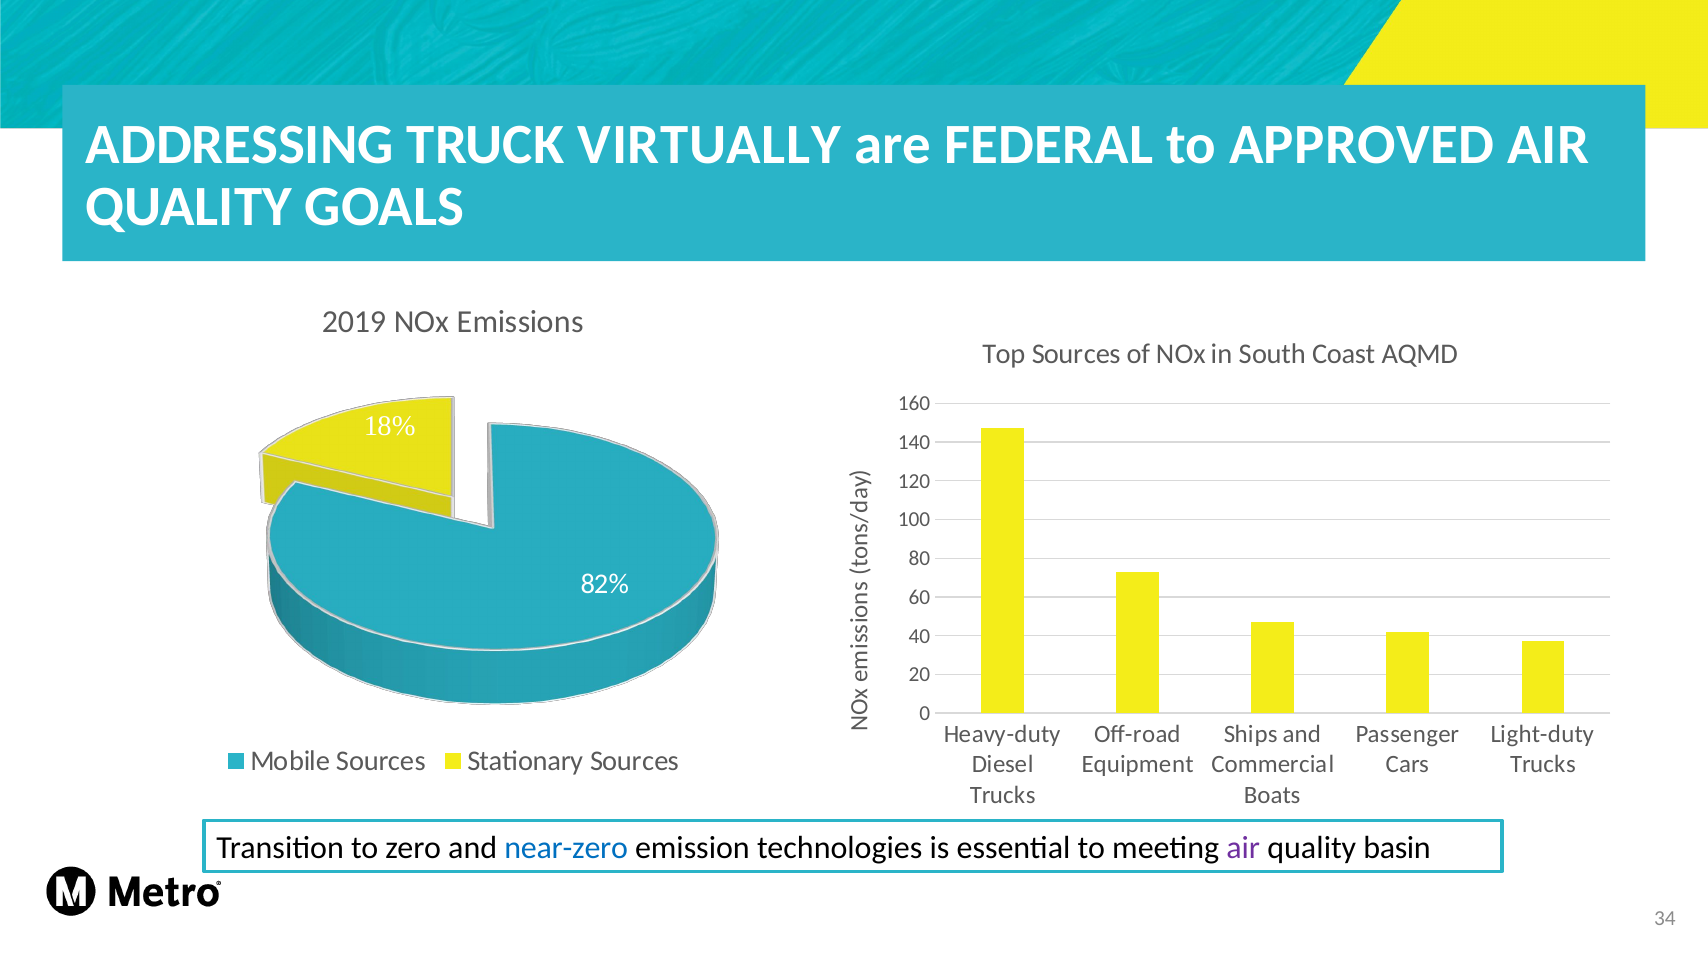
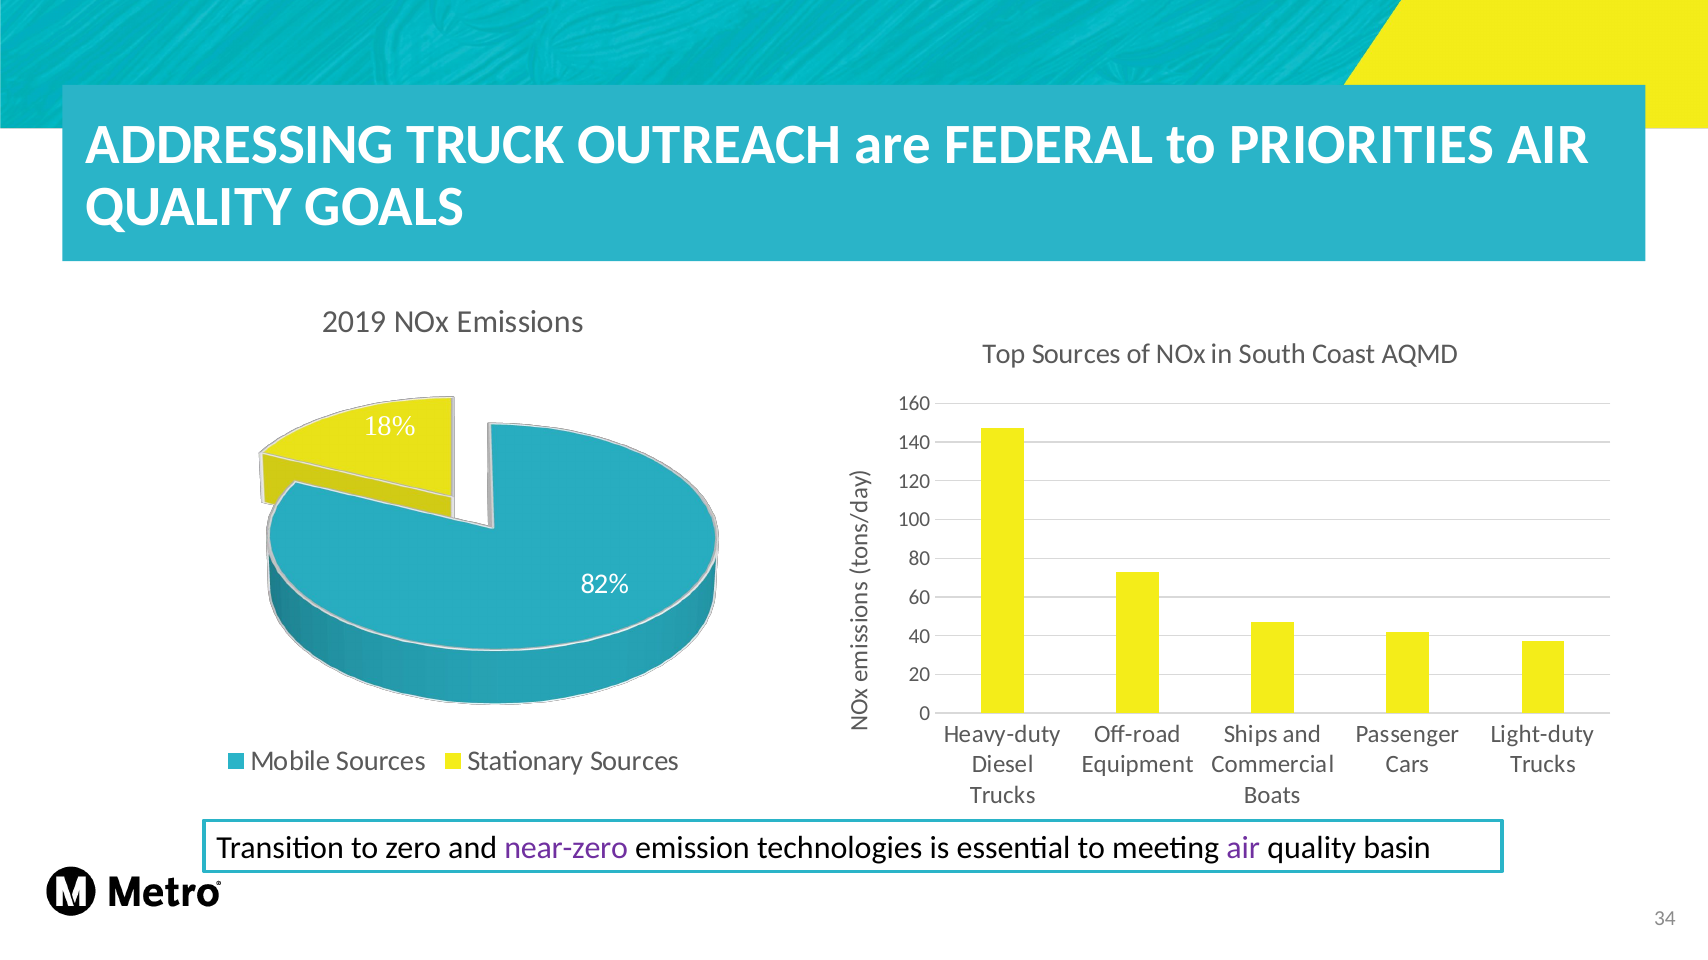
VIRTUALLY: VIRTUALLY -> OUTREACH (709, 145)
APPROVED: APPROVED -> PRIORITIES (1362, 145)
near-zero colour: blue -> purple (566, 849)
